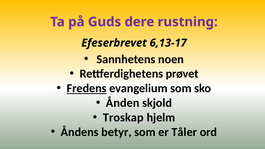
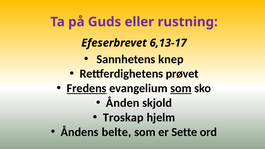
dere: dere -> eller (139, 22)
noen: noen -> knep (171, 59)
som underline: none -> present (181, 88)
betyr: betyr -> belte (116, 132)
Tåler: Tåler -> Sette (184, 132)
